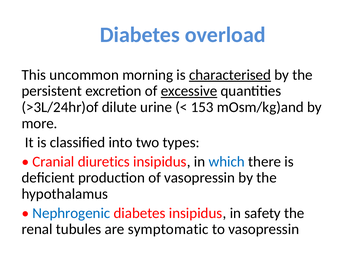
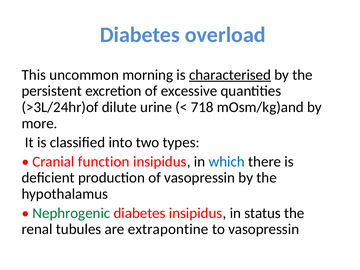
excessive underline: present -> none (189, 91)
153: 153 -> 718 (202, 107)
diuretics: diuretics -> function (104, 162)
Nephrogenic colour: blue -> green (71, 213)
safety: safety -> status (263, 213)
symptomatic: symptomatic -> extrapontine (168, 229)
